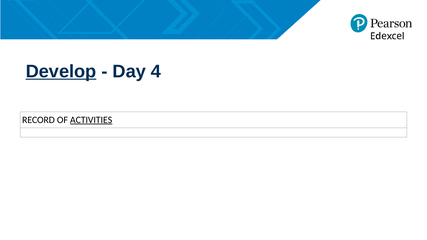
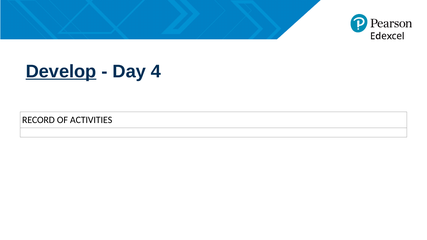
ACTIVITIES underline: present -> none (91, 120)
